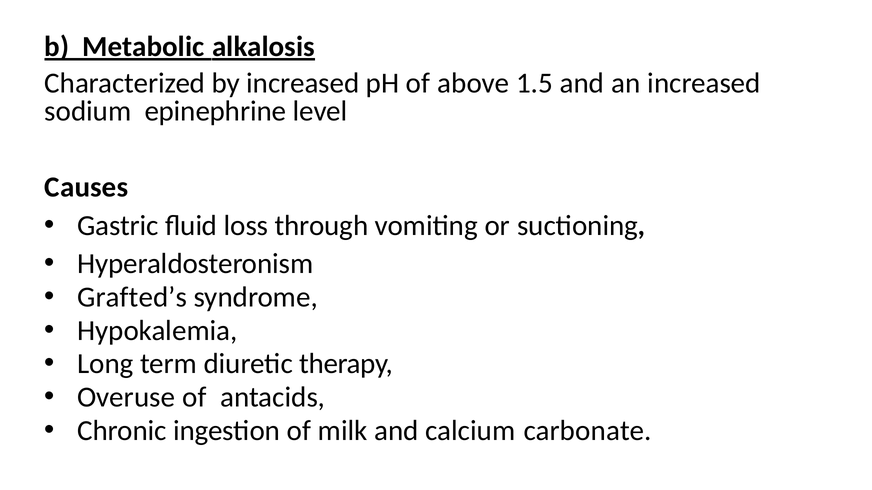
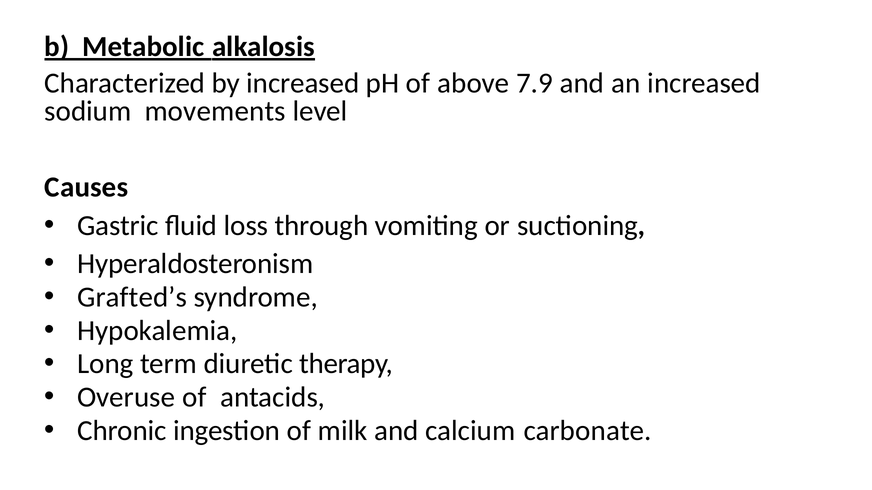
1.5: 1.5 -> 7.9 (535, 83)
epinephrine: epinephrine -> movements (215, 111)
